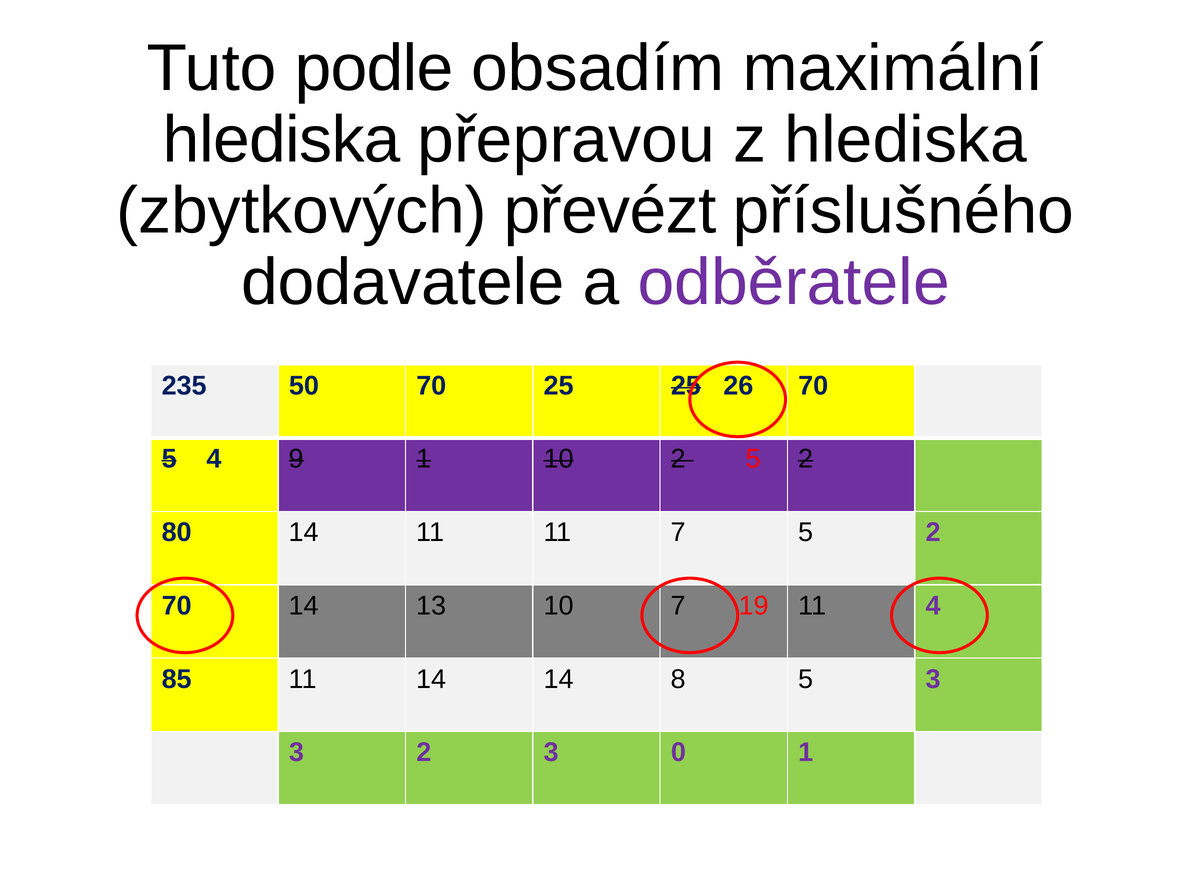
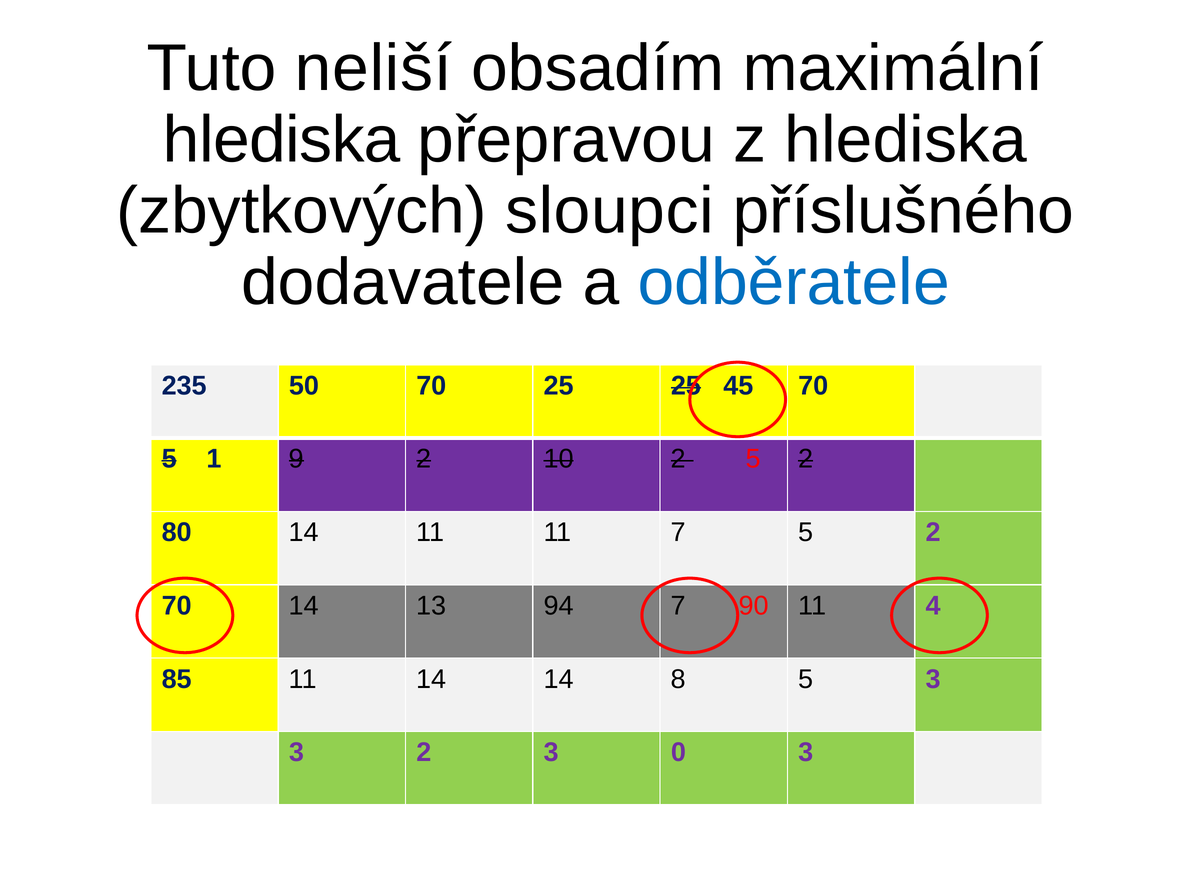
podle: podle -> neliší (373, 68)
převézt: převézt -> sloupci (610, 211)
odběratele colour: purple -> blue (794, 282)
26: 26 -> 45 (738, 386)
5 4: 4 -> 1 (214, 459)
9 1: 1 -> 2 (424, 459)
13 10: 10 -> 94 (559, 606)
19: 19 -> 90 (754, 606)
0 1: 1 -> 3 (806, 752)
